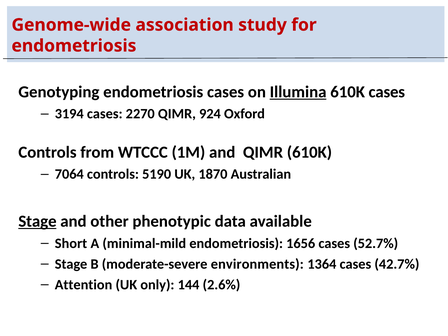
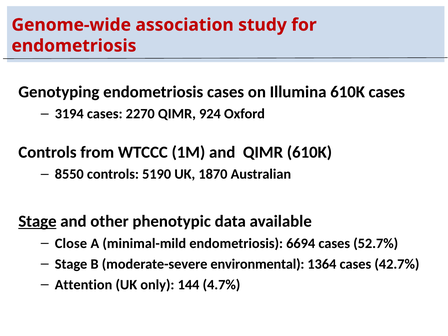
Illumina underline: present -> none (298, 92)
7064: 7064 -> 8550 (69, 174)
Short: Short -> Close (71, 243)
1656: 1656 -> 6694 (301, 243)
environments: environments -> environmental (257, 264)
2.6%: 2.6% -> 4.7% (221, 285)
